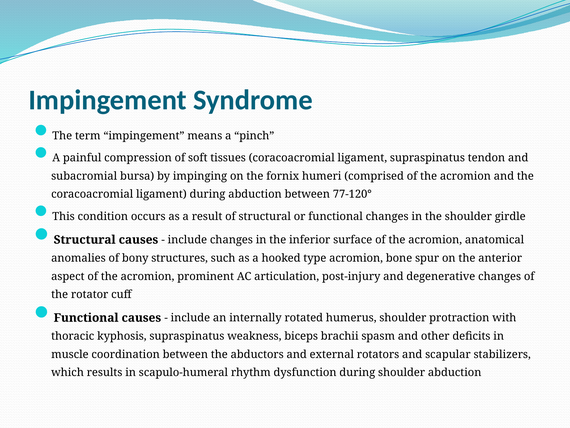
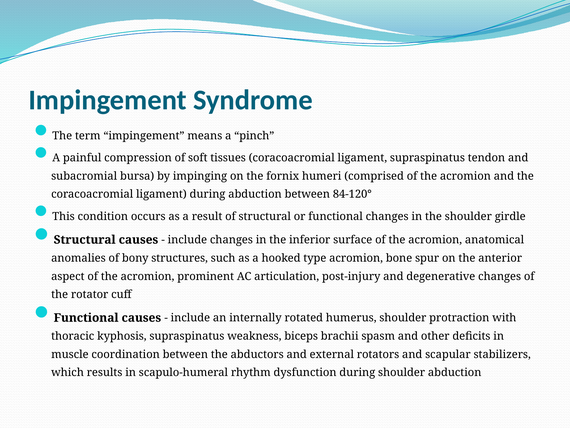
77-120°: 77-120° -> 84-120° (352, 194)
